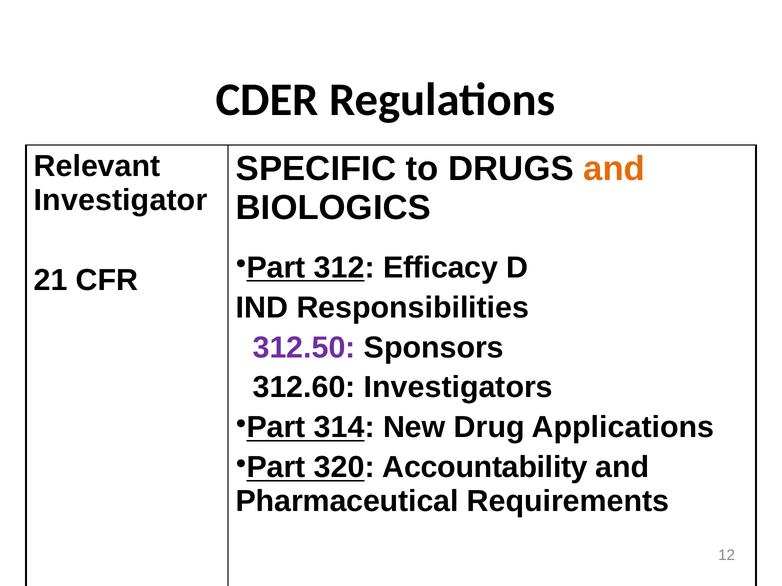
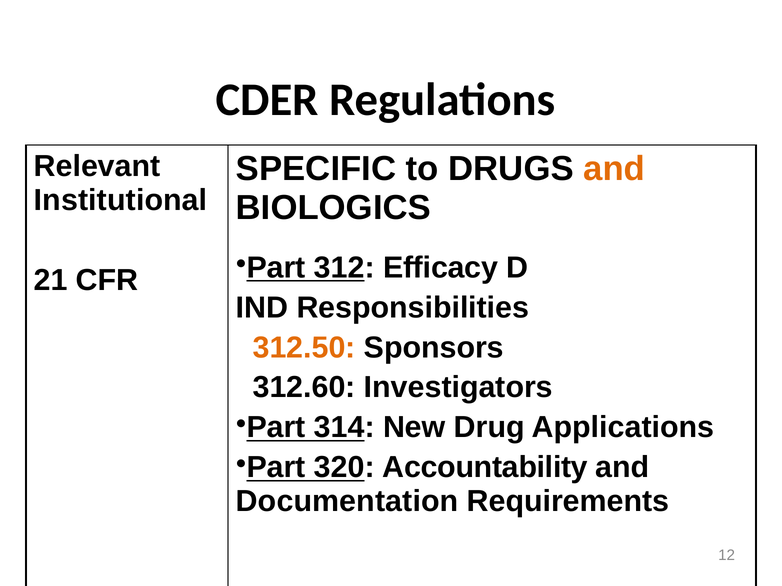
Investigator: Investigator -> Institutional (121, 200)
312.50 colour: purple -> orange (304, 348)
Pharmaceutical: Pharmaceutical -> Documentation (347, 502)
